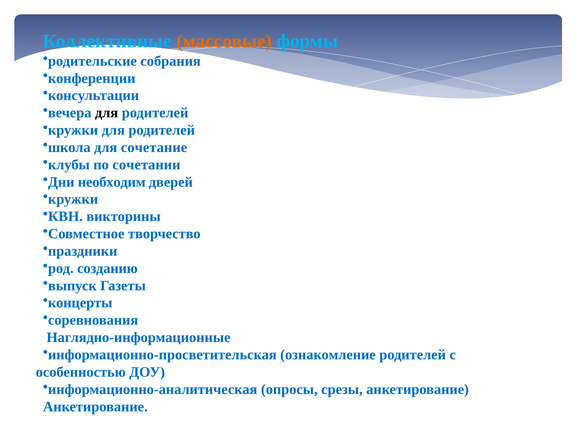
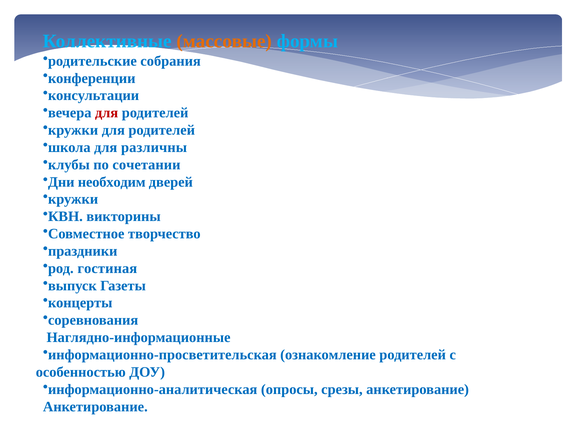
для colour: black -> red (107, 113)
сочетание: сочетание -> различны (154, 147)
созданию: созданию -> гостиная (107, 268)
